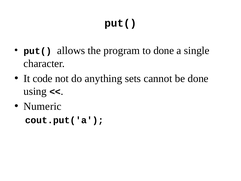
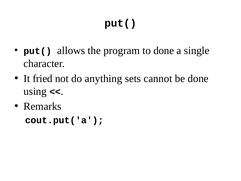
code: code -> fried (43, 78)
Numeric: Numeric -> Remarks (43, 106)
